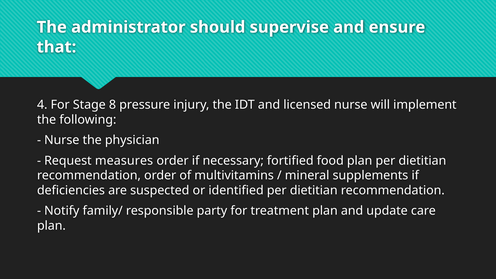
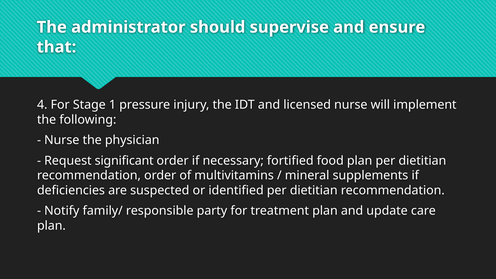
8: 8 -> 1 (113, 105)
measures: measures -> significant (124, 161)
